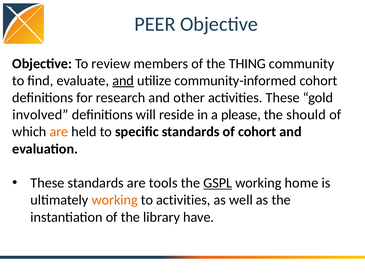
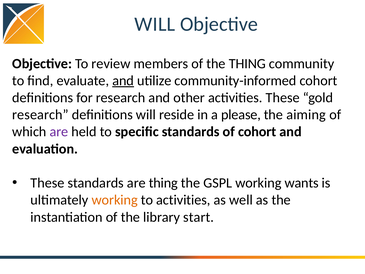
PEER: PEER -> WILL (155, 24)
involved: involved -> research (40, 115)
should: should -> aiming (306, 115)
are colour: orange -> purple (59, 132)
are tools: tools -> thing (163, 183)
GSPL underline: present -> none (218, 183)
home: home -> wants (302, 183)
have: have -> start (199, 217)
